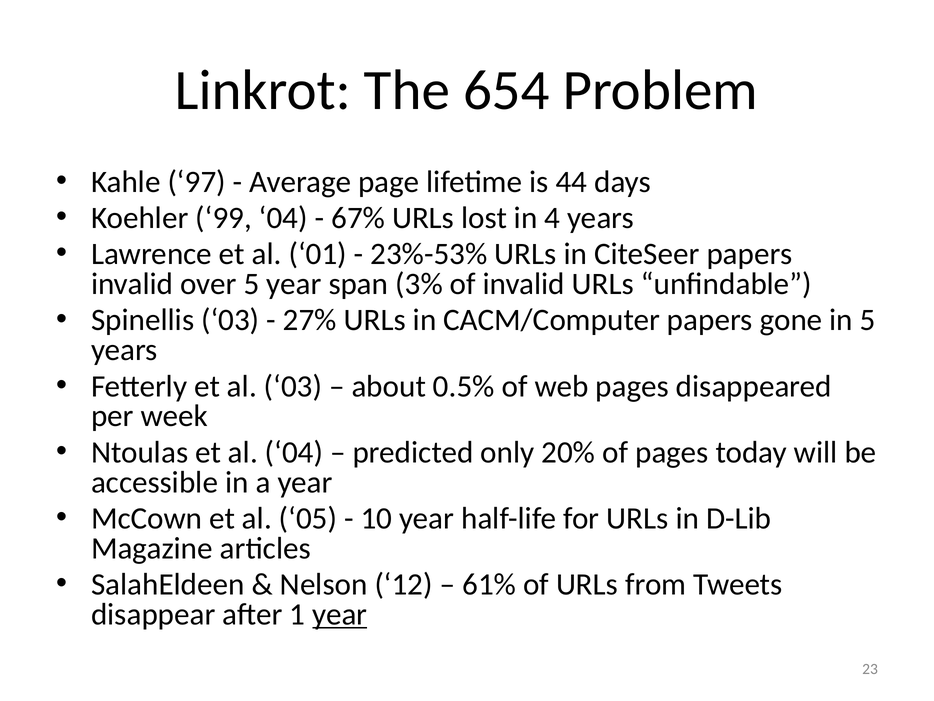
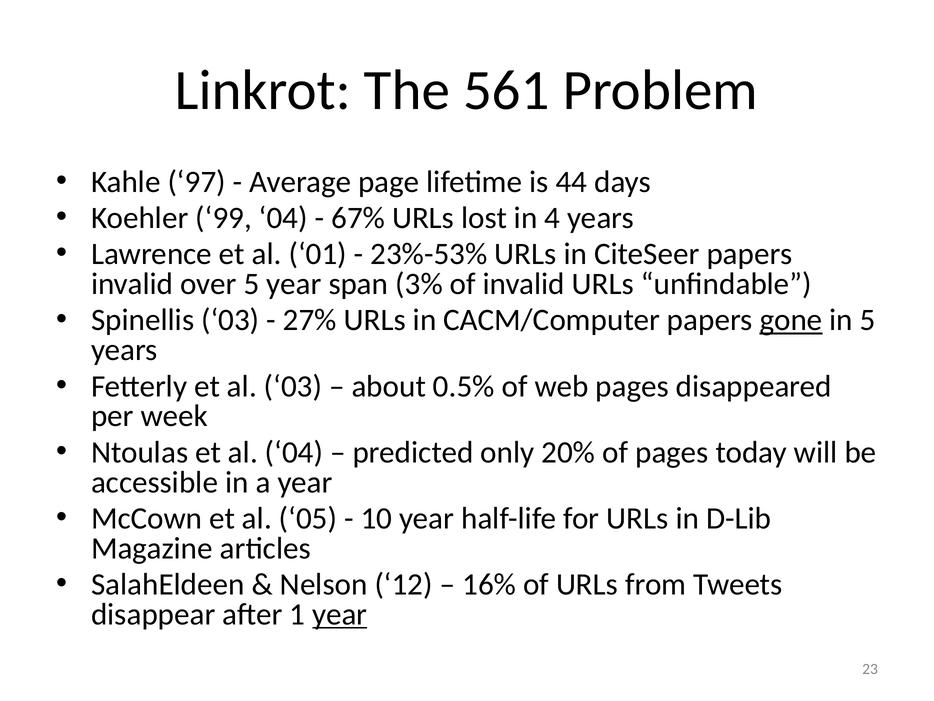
654: 654 -> 561 (506, 90)
gone underline: none -> present (791, 320)
61%: 61% -> 16% (489, 584)
